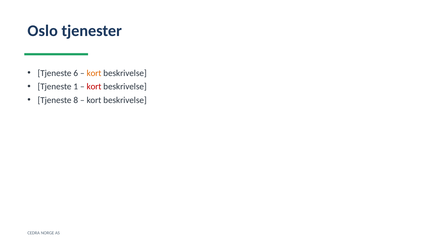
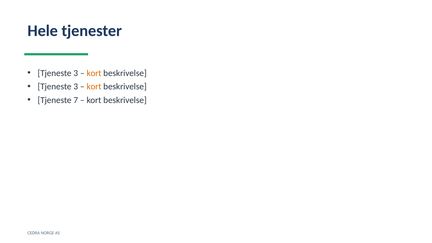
Oslo: Oslo -> Hele (43, 31)
6: 6 -> 3 (76, 73)
1: 1 -> 3 (76, 87)
kort colour: red -> orange (94, 87)
8: 8 -> 7 (76, 100)
